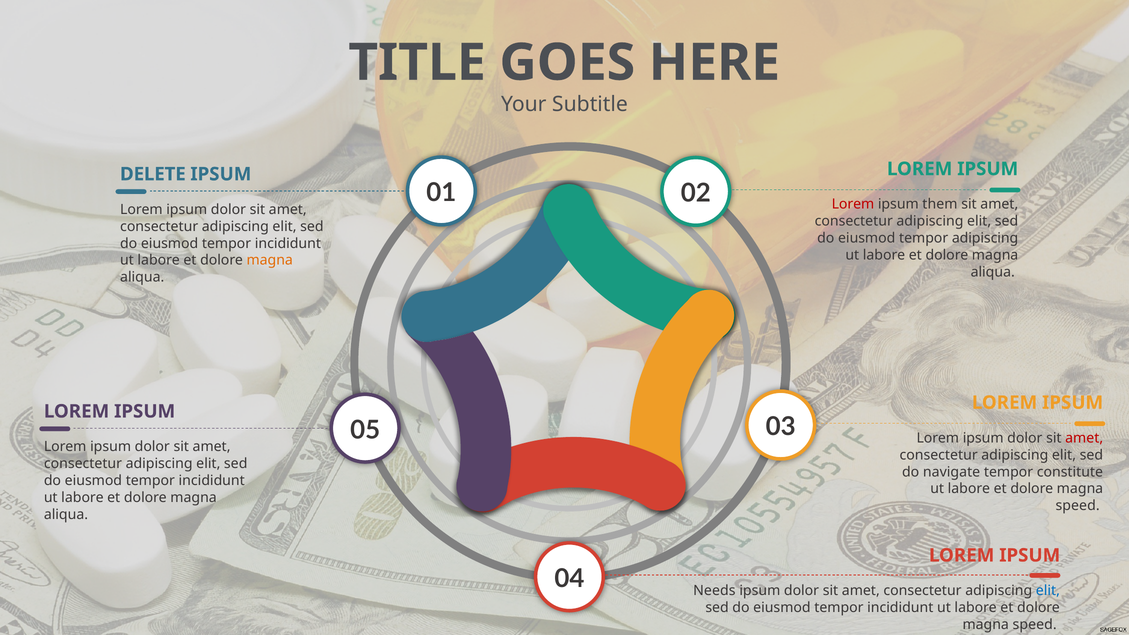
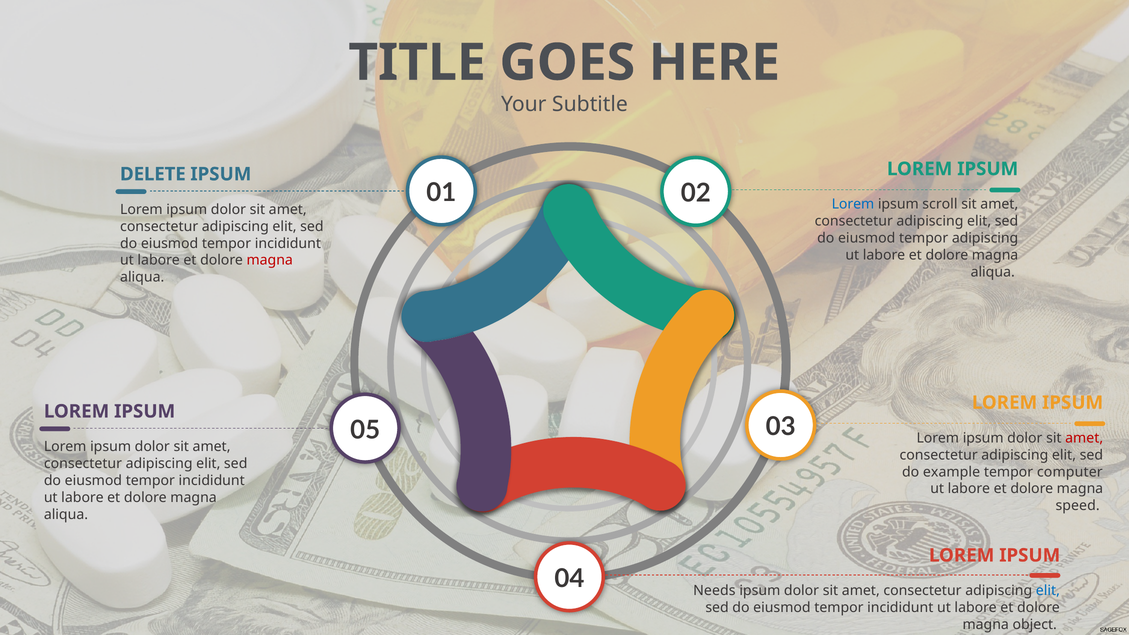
Lorem colour: red -> blue (853, 204)
them: them -> scroll (940, 204)
magna colour: orange -> red (270, 260)
navigate: navigate -> example (952, 472)
constitute: constitute -> computer (1070, 472)
speed: speed -> object (1035, 625)
